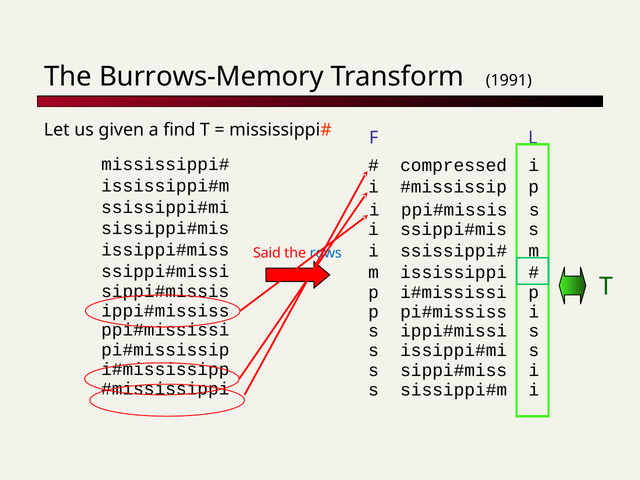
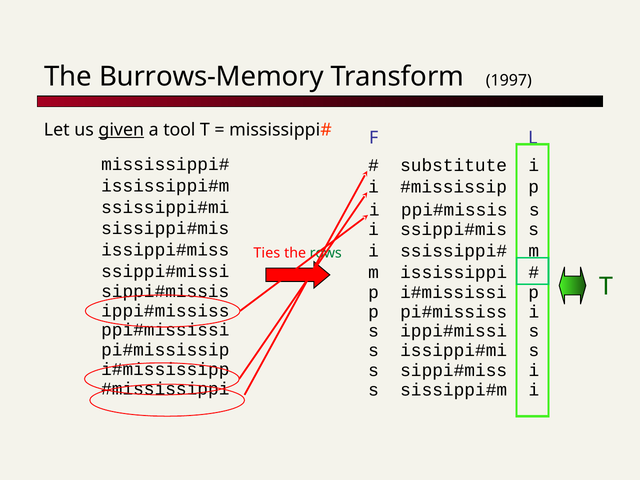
1991: 1991 -> 1997 (509, 81)
given underline: none -> present (121, 130)
find: find -> tool (179, 130)
compressed: compressed -> substitute (454, 165)
Said: Said -> Ties (267, 253)
rows colour: blue -> green (326, 253)
